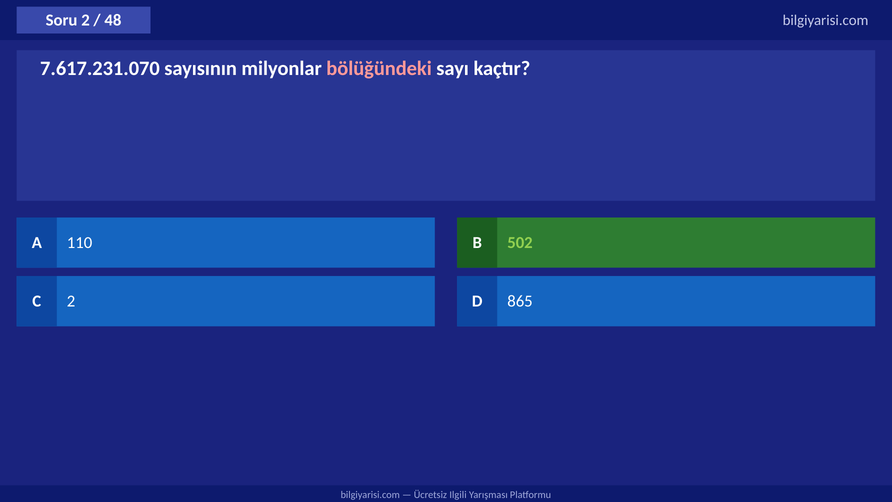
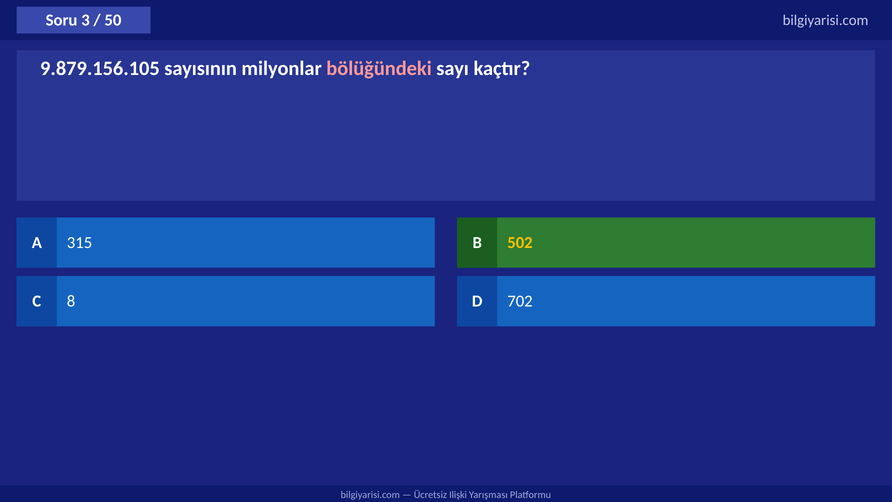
Soru 2: 2 -> 3 (85, 20)
48: 48 -> 50 (113, 20)
7.617.231.070: 7.617.231.070 -> 9.879.156.105 (100, 69)
110: 110 -> 315 (80, 243)
502 colour: light green -> yellow (520, 243)
C 2: 2 -> 8 (71, 301)
865: 865 -> 702 (520, 301)
Ilgili: Ilgili -> Ilişki (458, 495)
